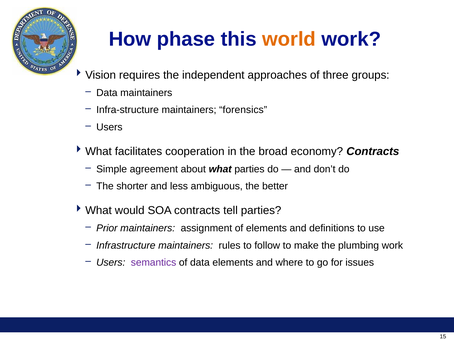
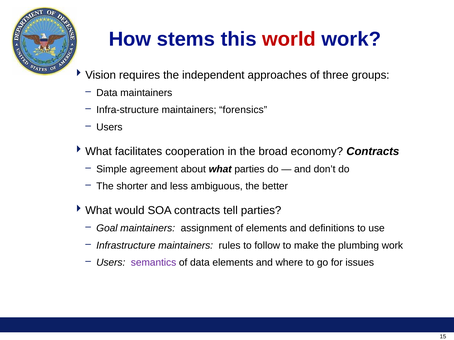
phase: phase -> stems (186, 39)
world colour: orange -> red (289, 39)
Prior: Prior -> Goal (107, 229)
